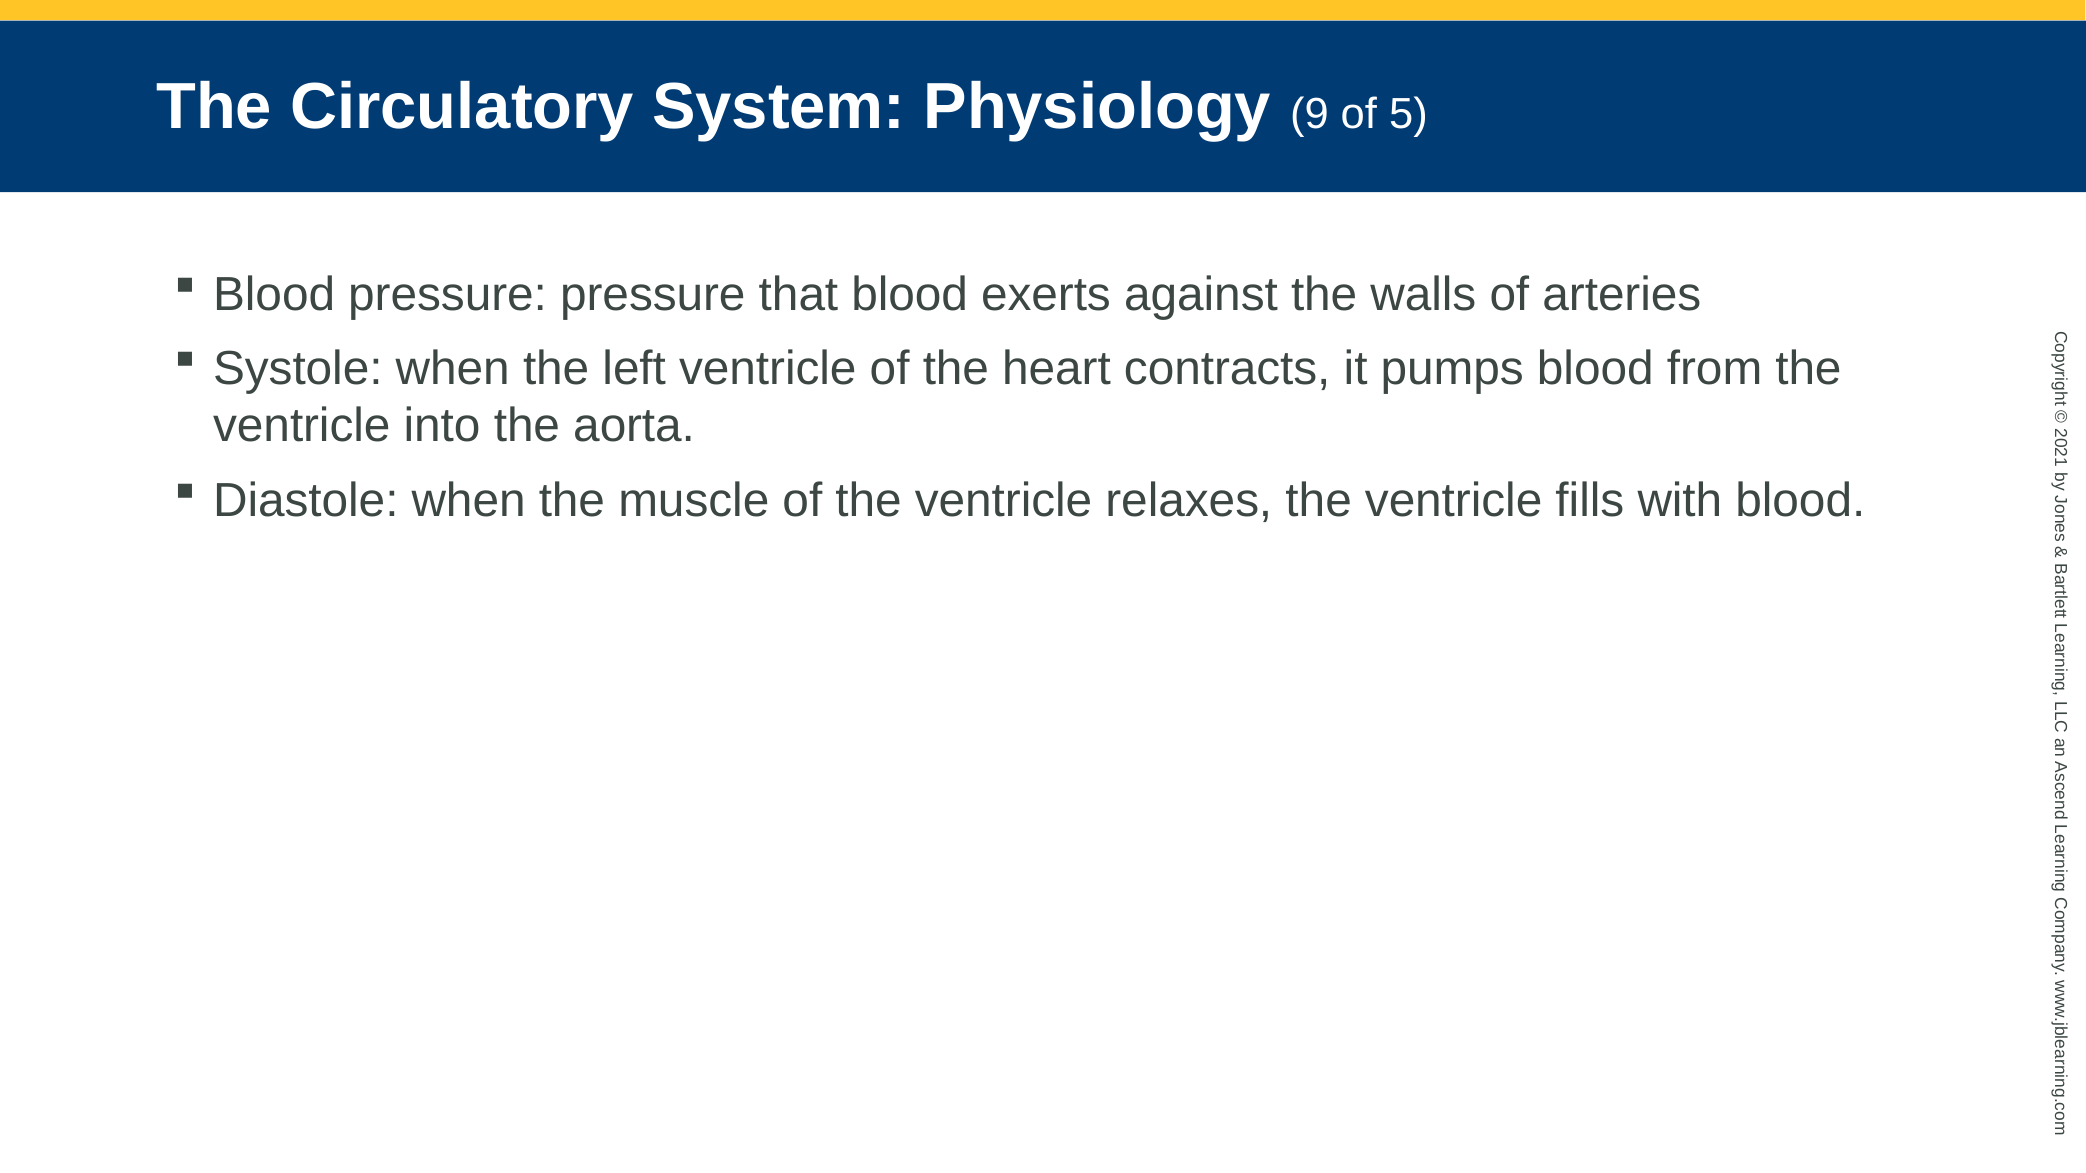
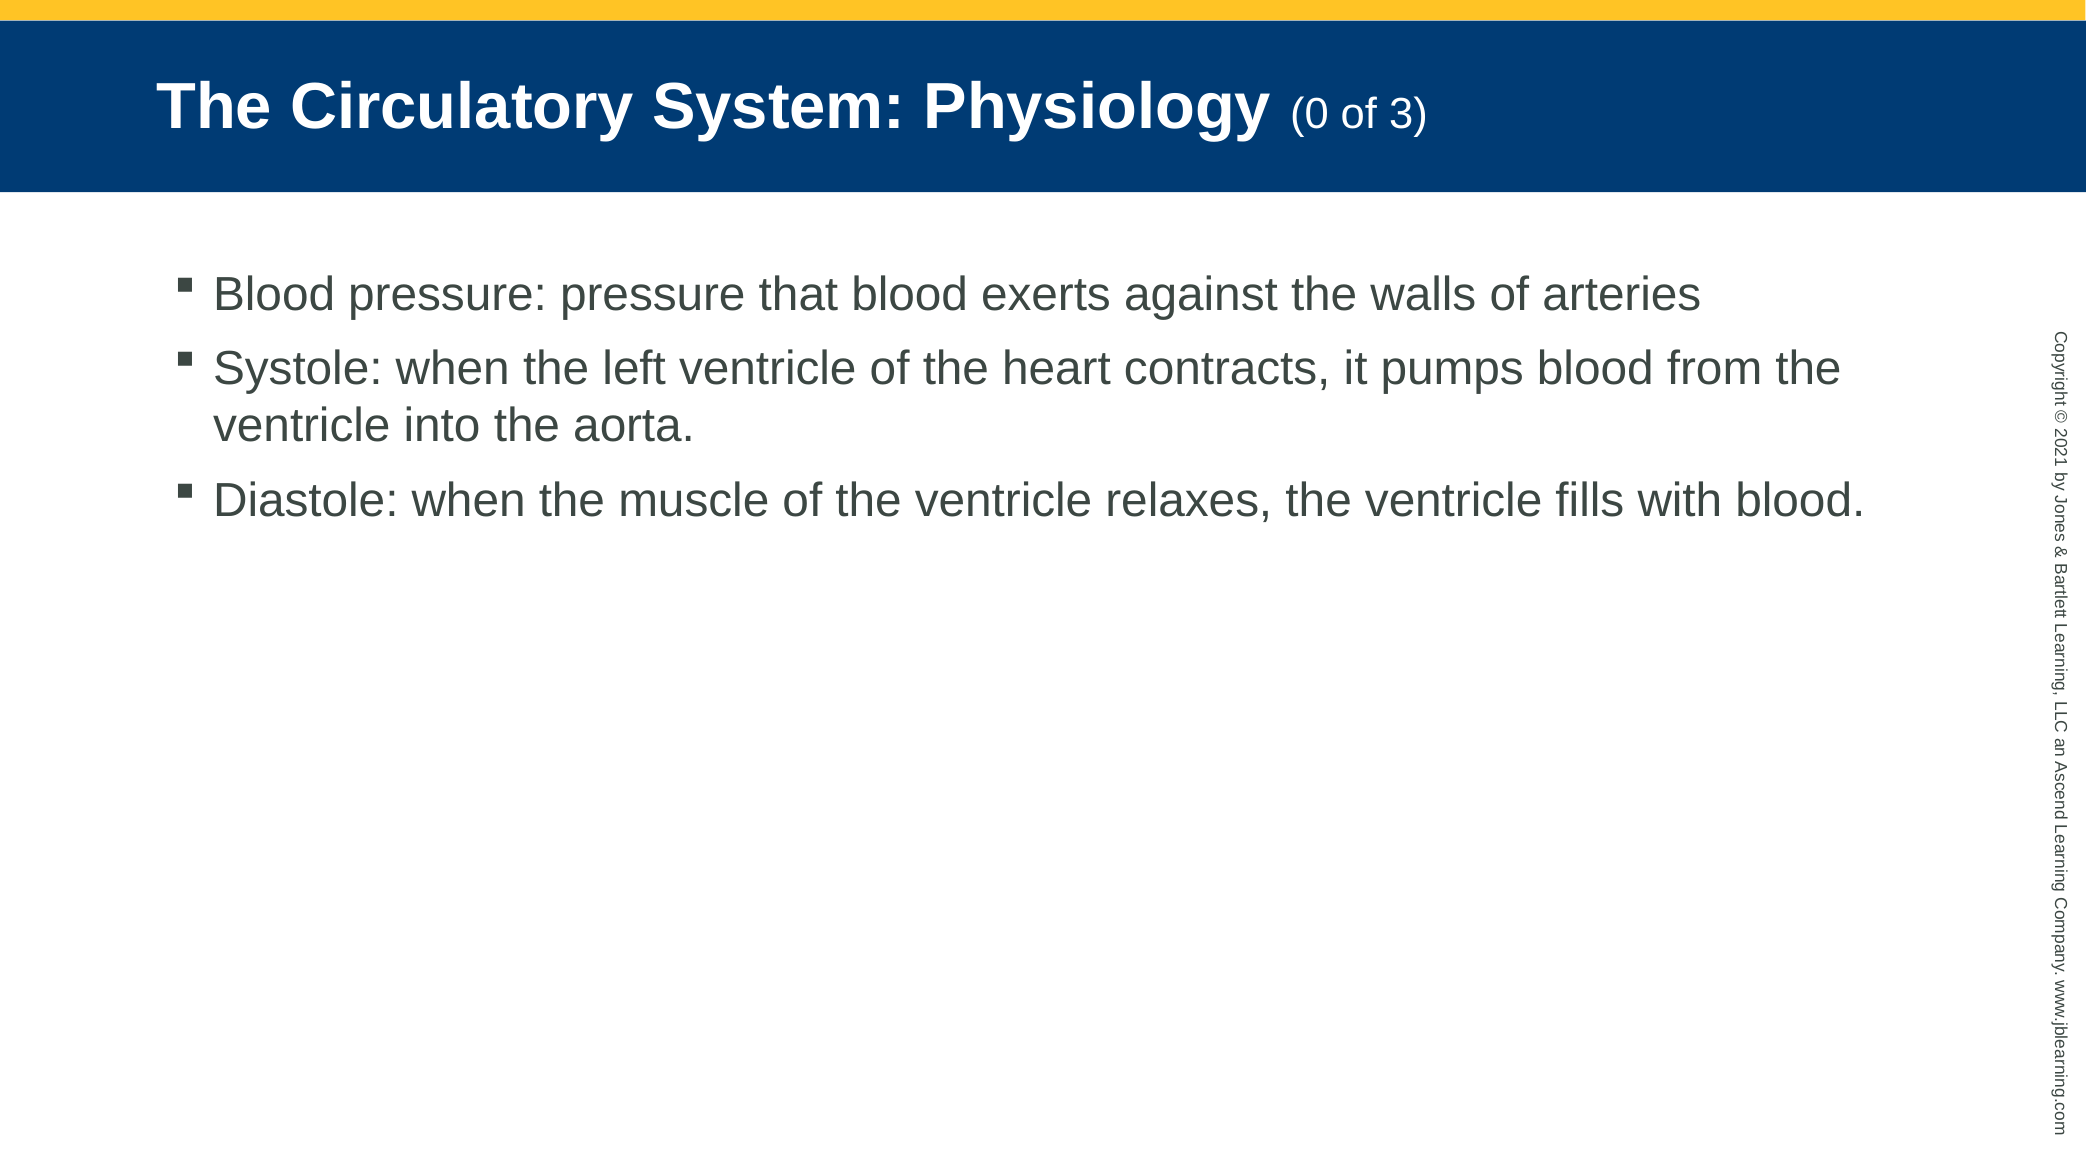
Physiology 9: 9 -> 0 (1310, 114)
5: 5 -> 3 (1409, 114)
